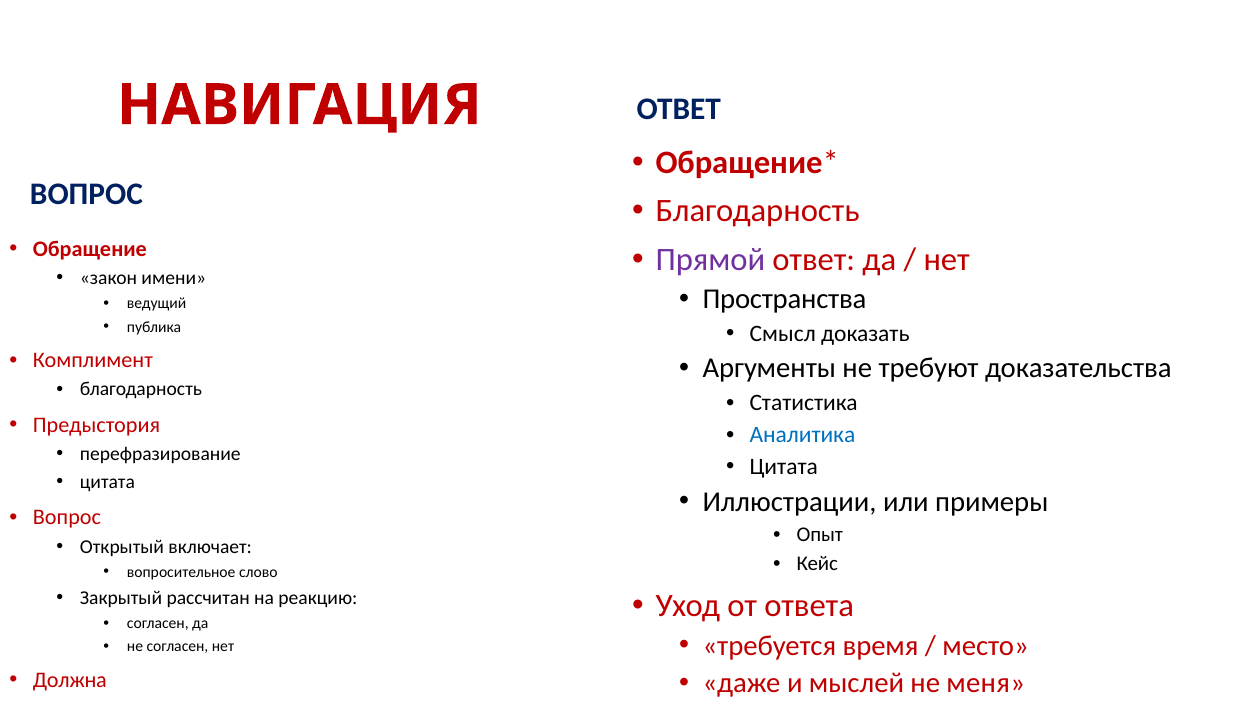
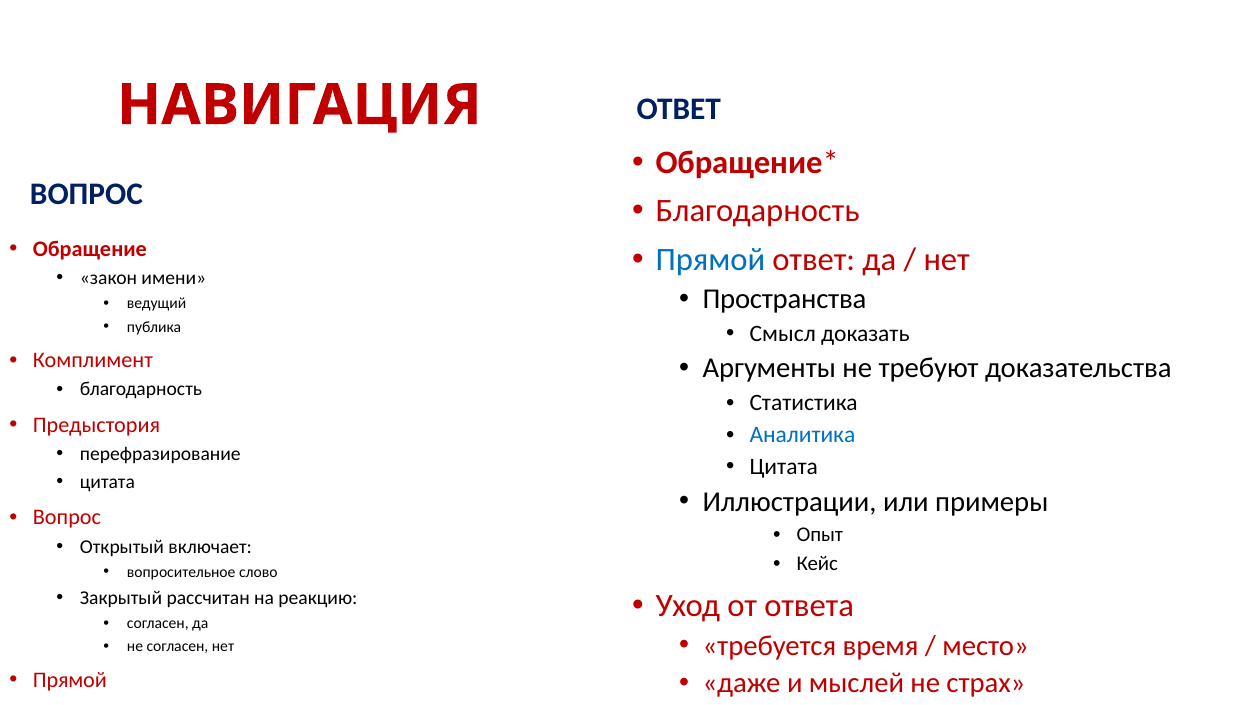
Прямой colour: purple -> blue (710, 260)
Должна: Должна -> Прямой (70, 681)
меня: меня -> страх (986, 683)
